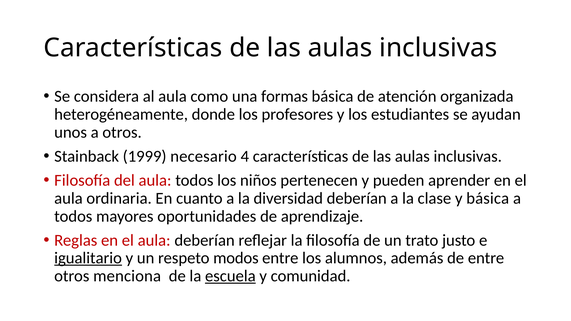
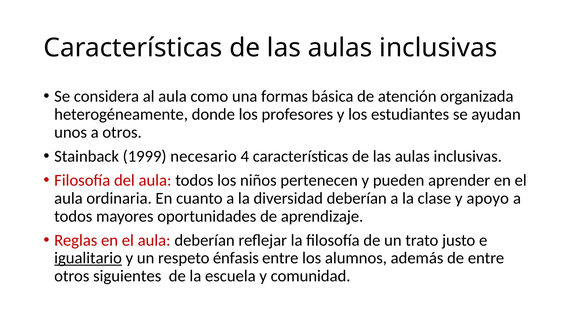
y básica: básica -> apoyo (488, 198)
modos: modos -> énfasis (236, 258)
menciona: menciona -> siguientes (127, 276)
escuela underline: present -> none (230, 276)
